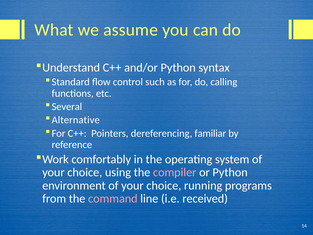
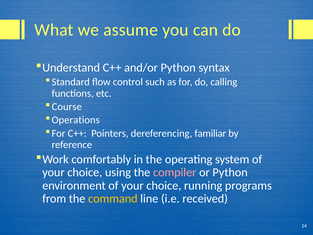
Several: Several -> Course (67, 107)
Alternative: Alternative -> Operations (76, 120)
command colour: pink -> yellow (113, 198)
